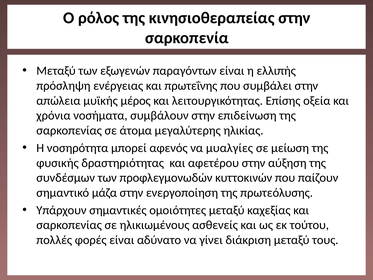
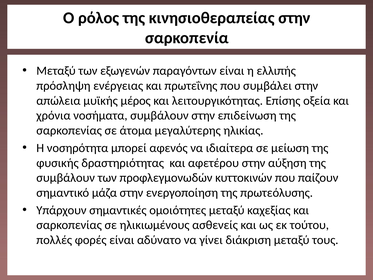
μυαλγίες: μυαλγίες -> ιδιαίτερα (229, 148)
συνδέσμων: συνδέσμων -> συμβάλουν (66, 178)
